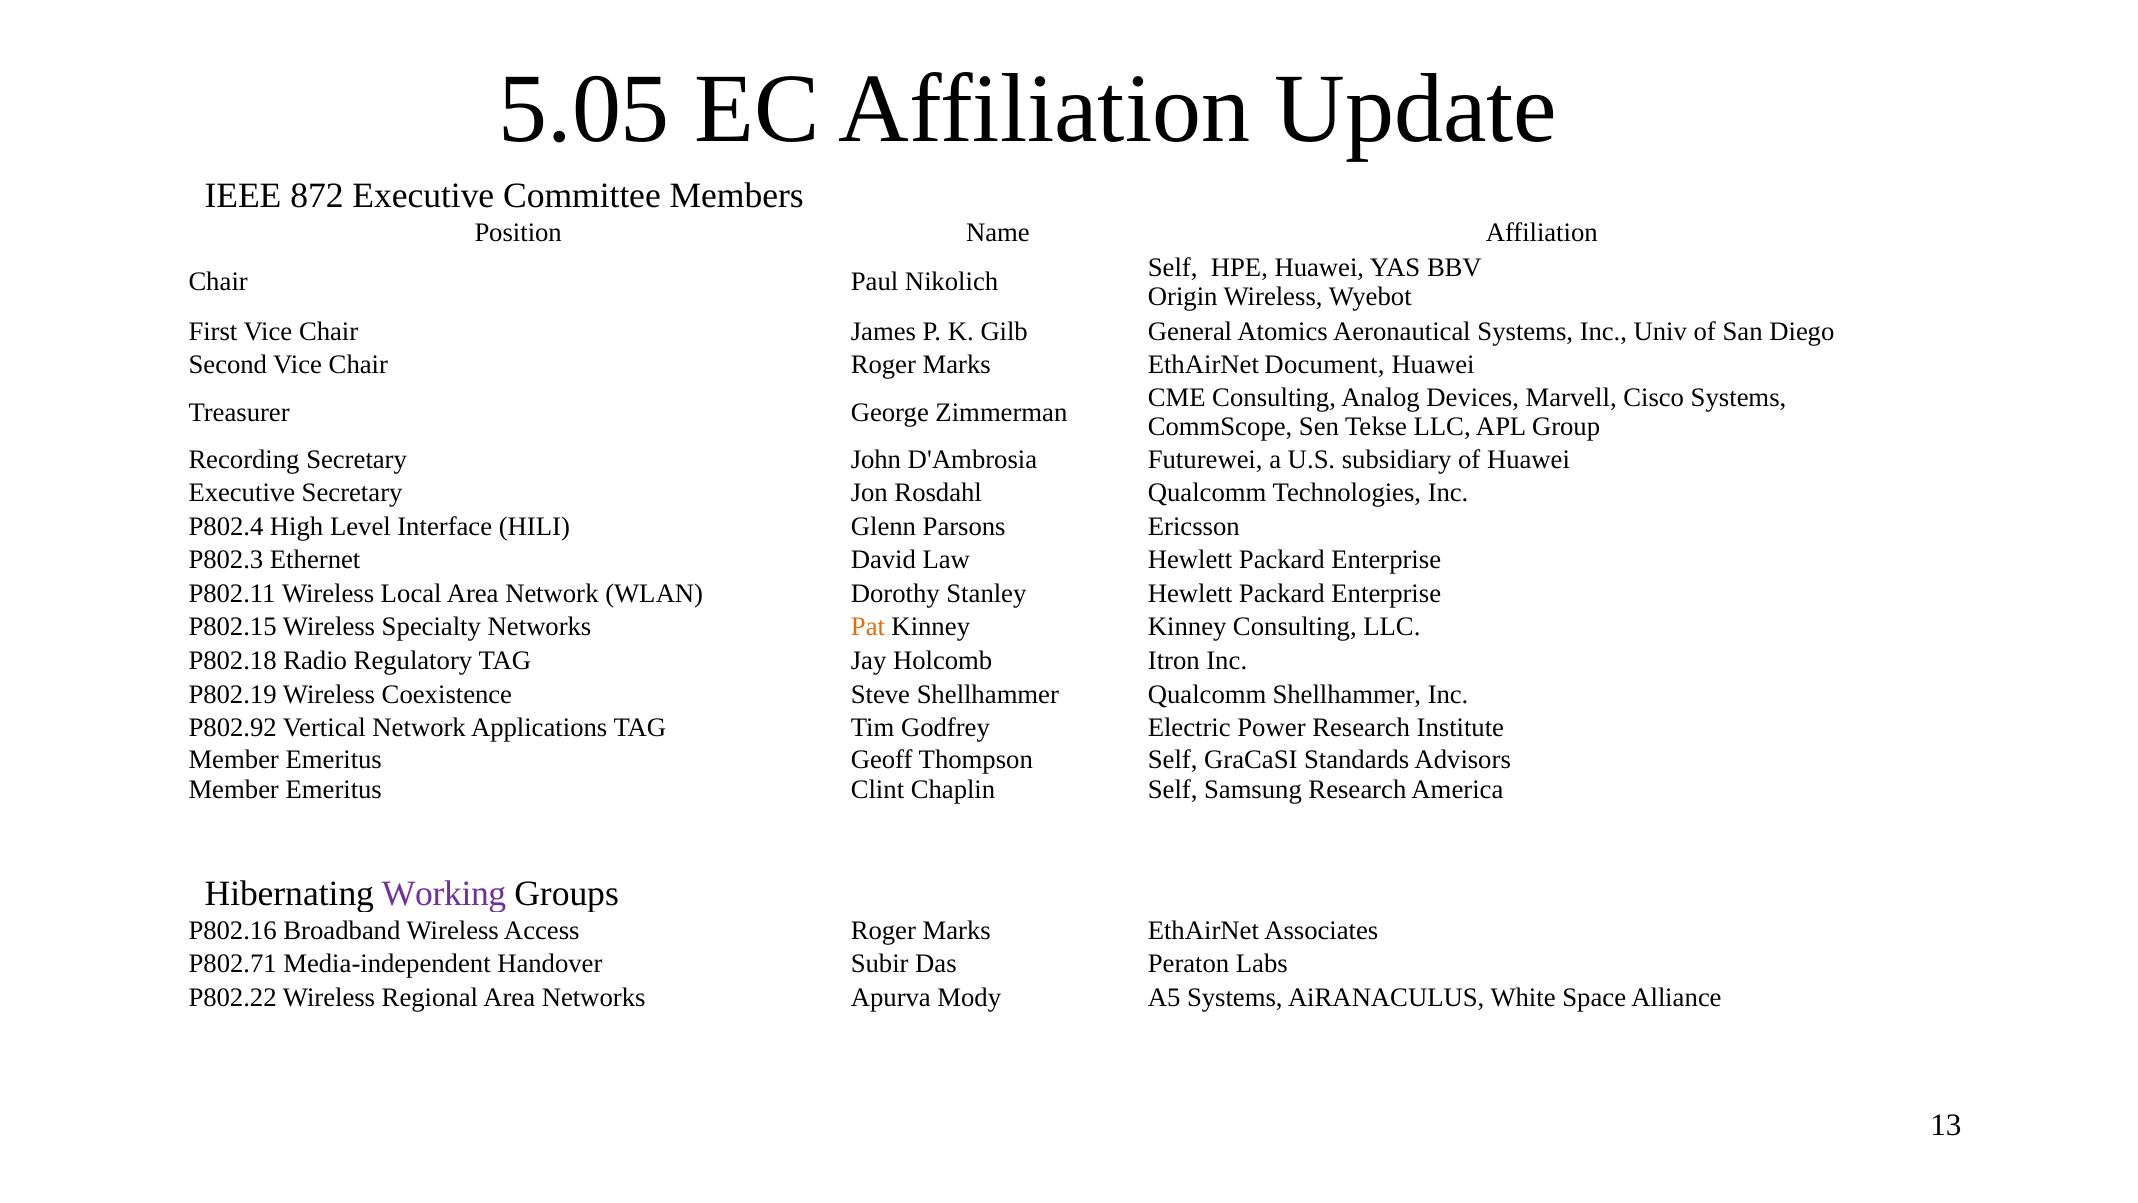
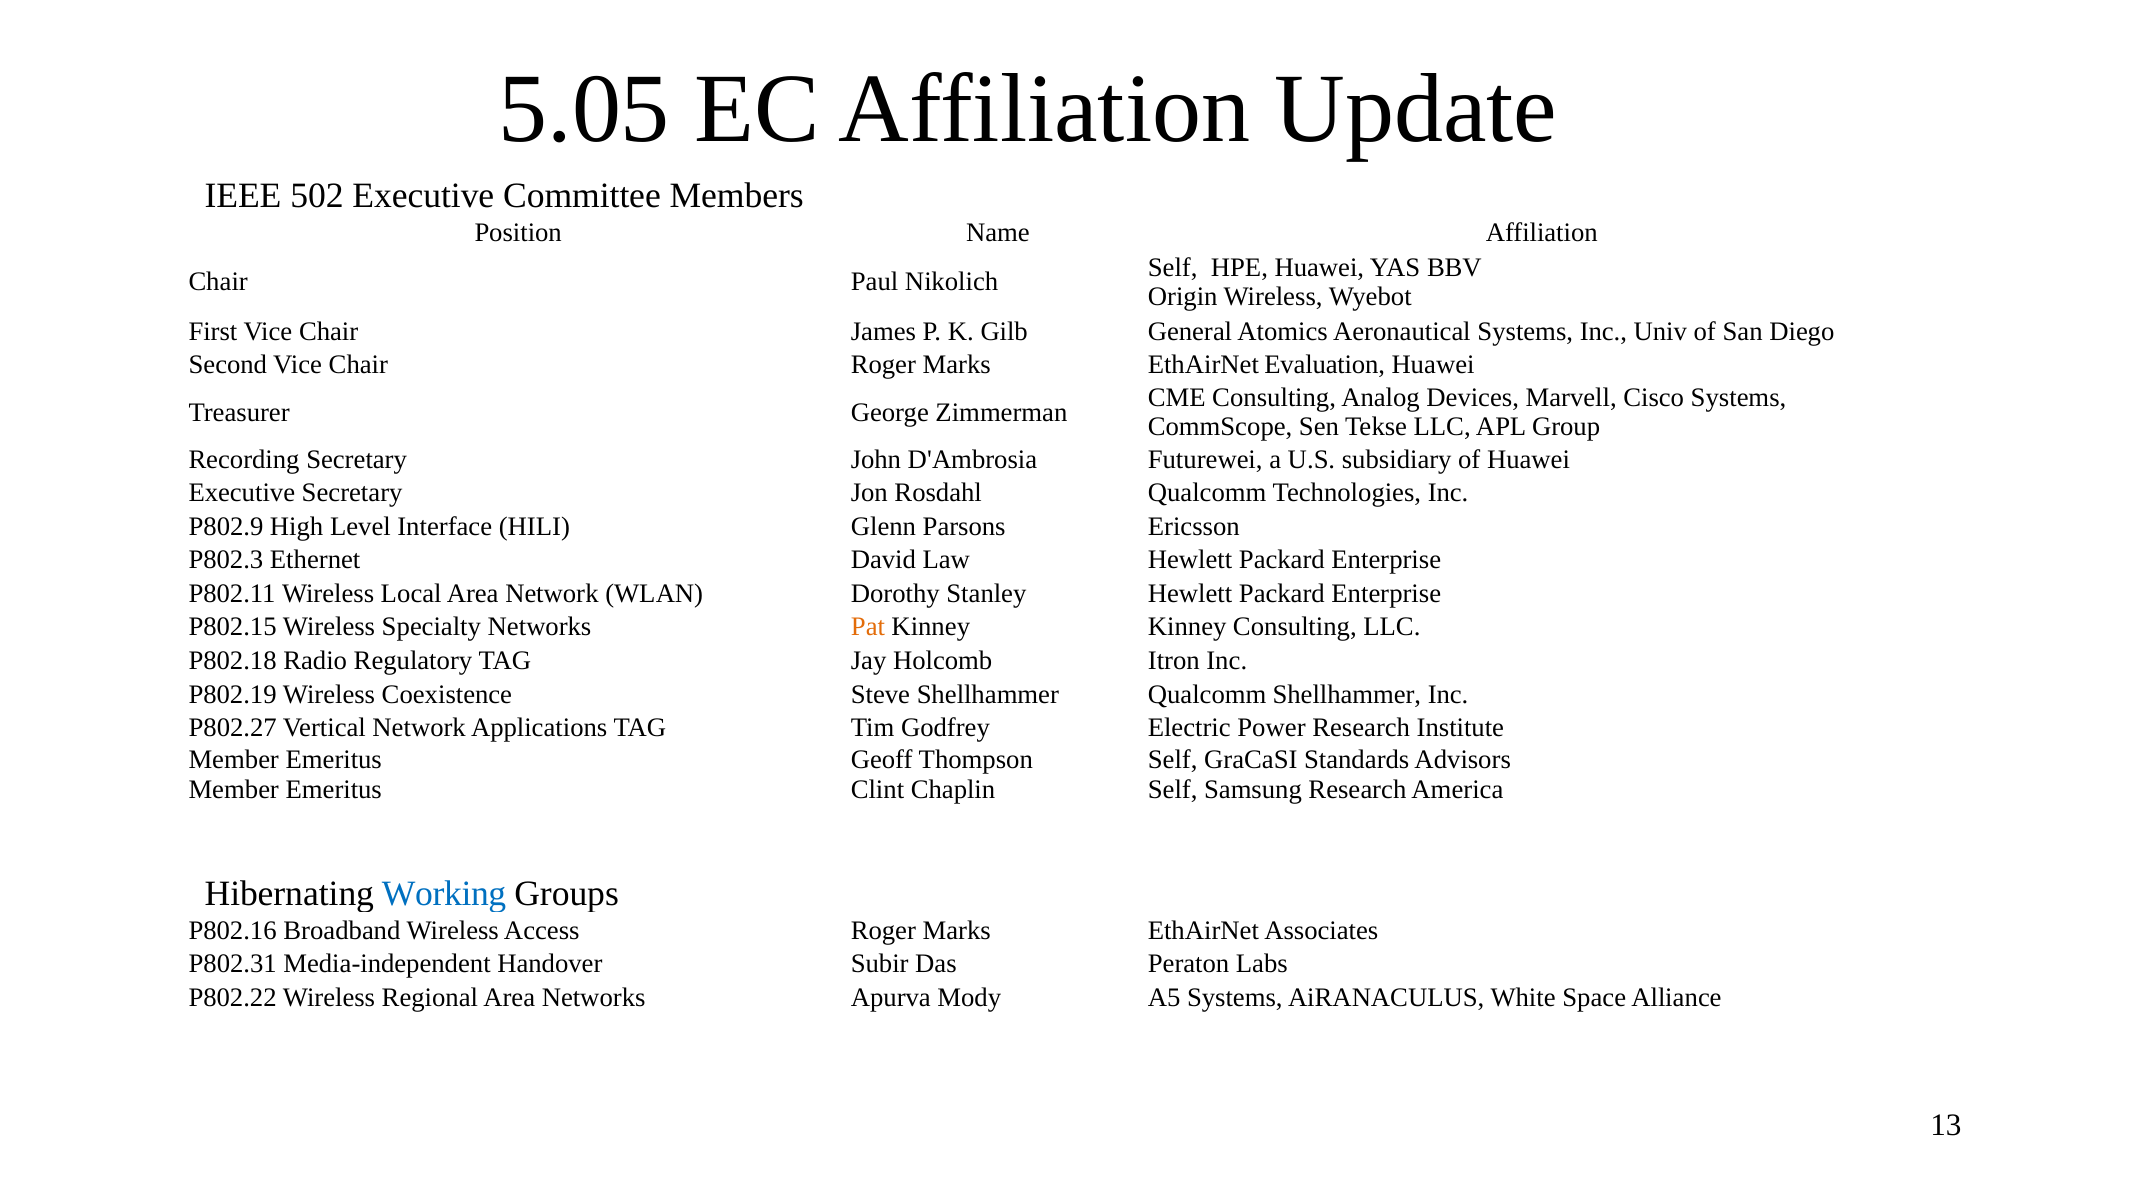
872: 872 -> 502 (317, 195)
Document: Document -> Evaluation (1325, 365)
P802.4: P802.4 -> P802.9 (226, 526)
P802.92: P802.92 -> P802.27 (233, 728)
Working colour: purple -> blue (444, 893)
P802.71: P802.71 -> P802.31 (233, 964)
